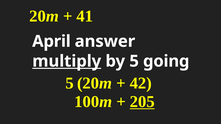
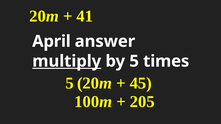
going: going -> times (166, 61)
42: 42 -> 45 (141, 83)
205 underline: present -> none (142, 102)
